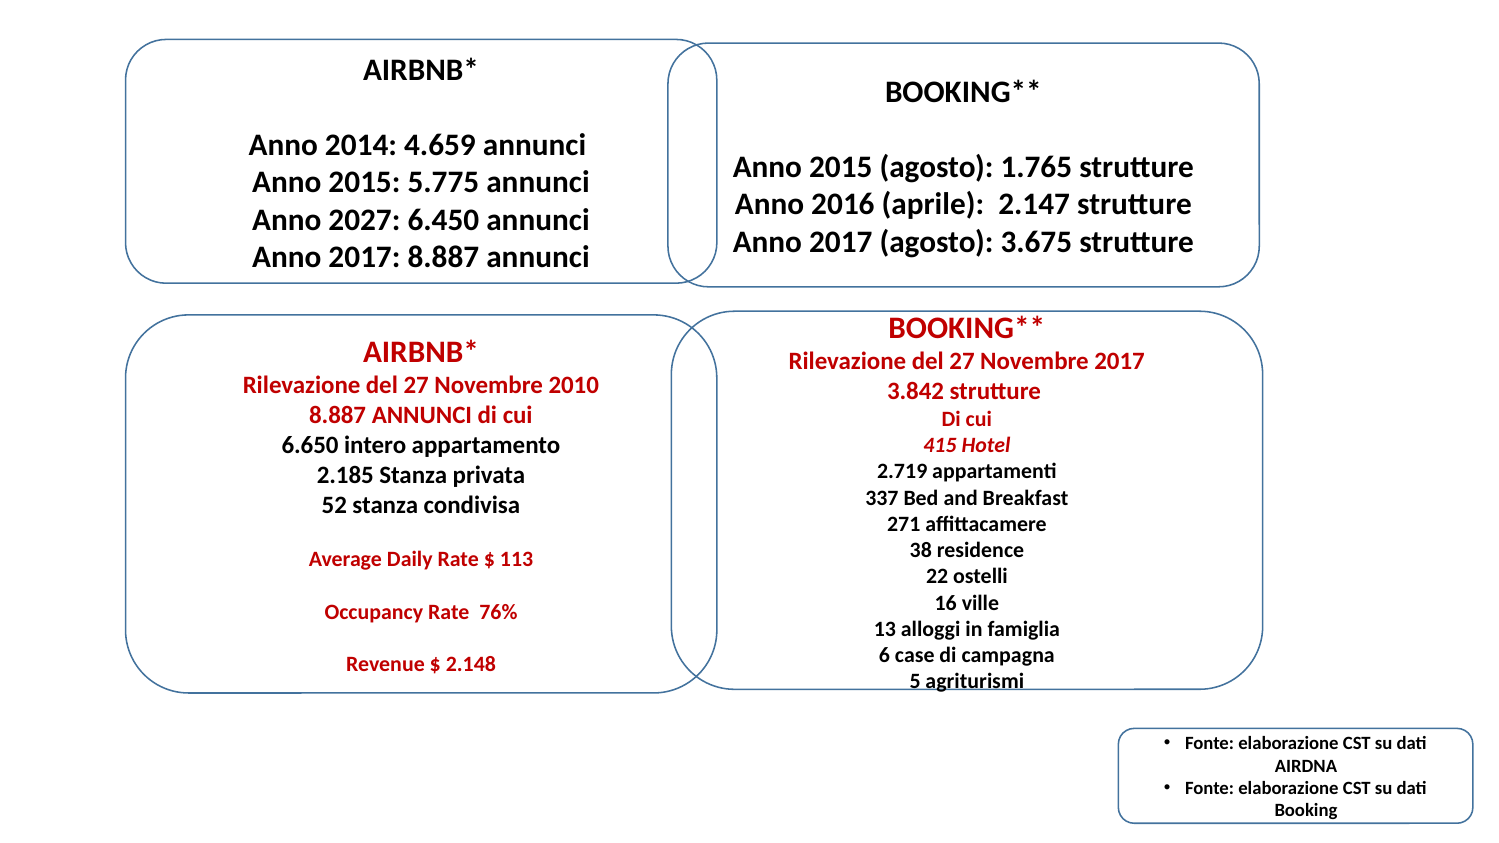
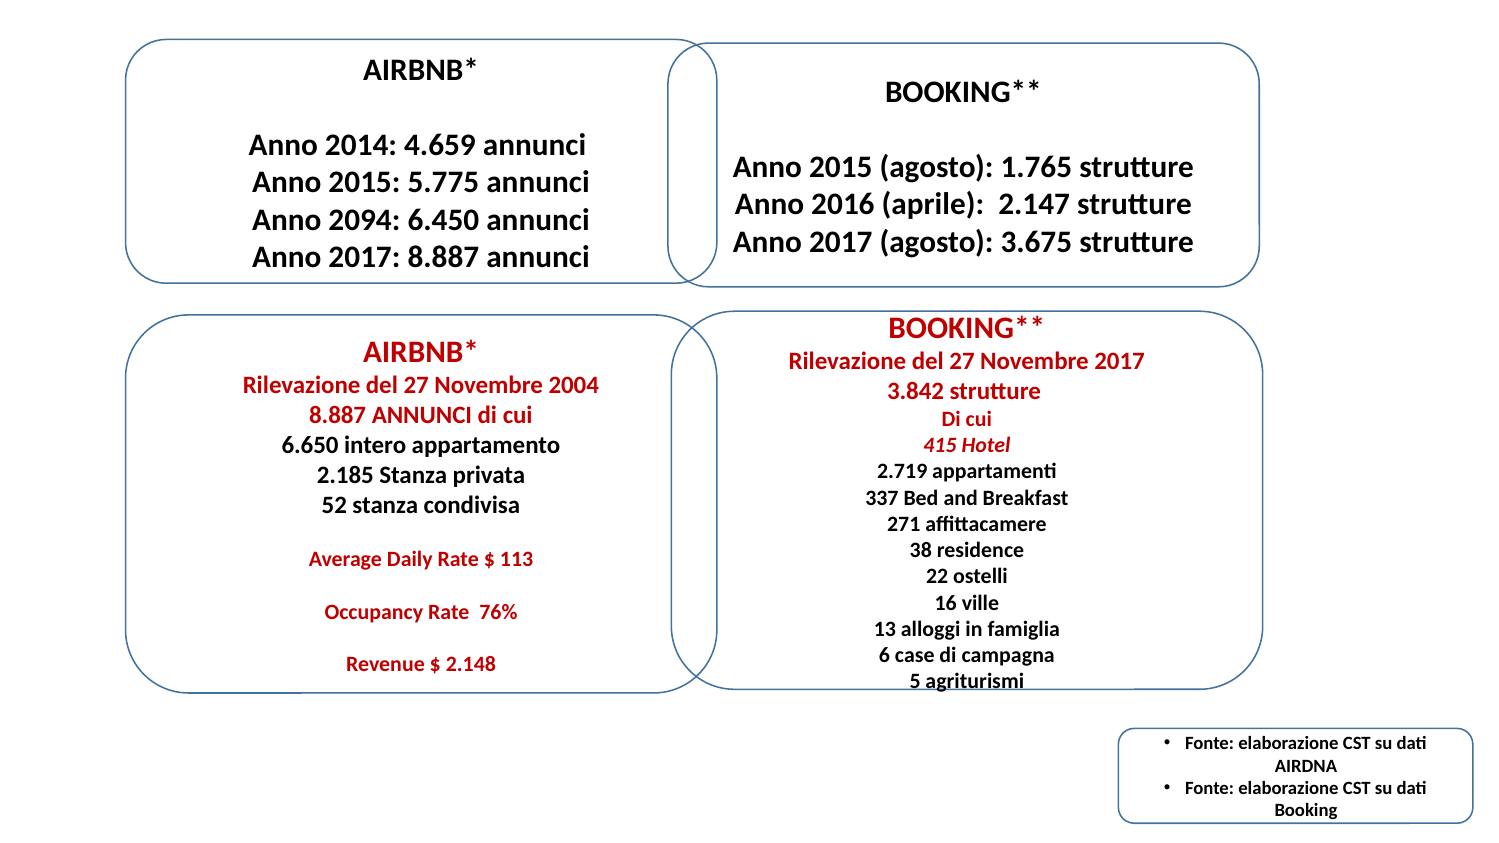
2027: 2027 -> 2094 (364, 220)
2010: 2010 -> 2004 (574, 386)
